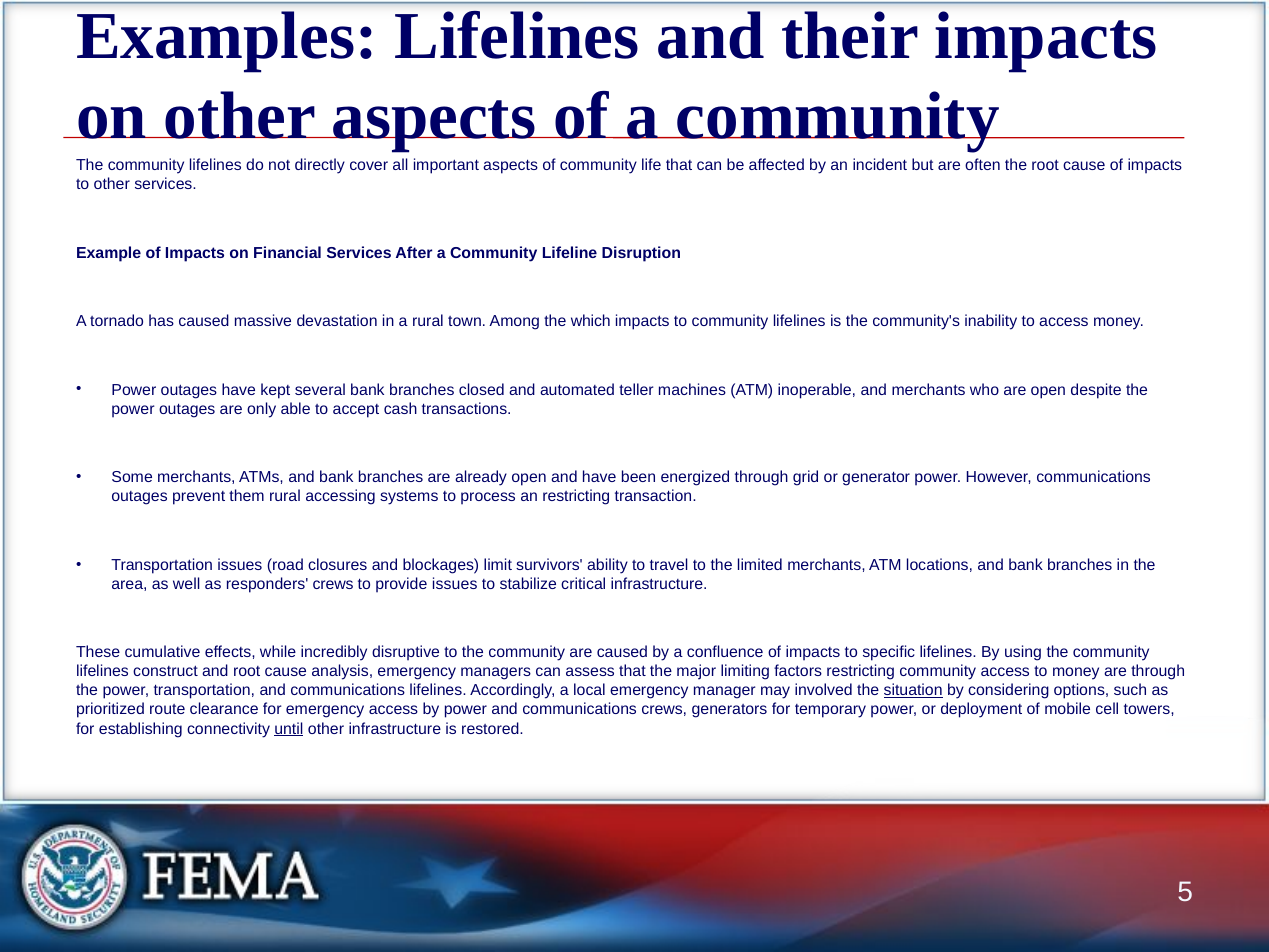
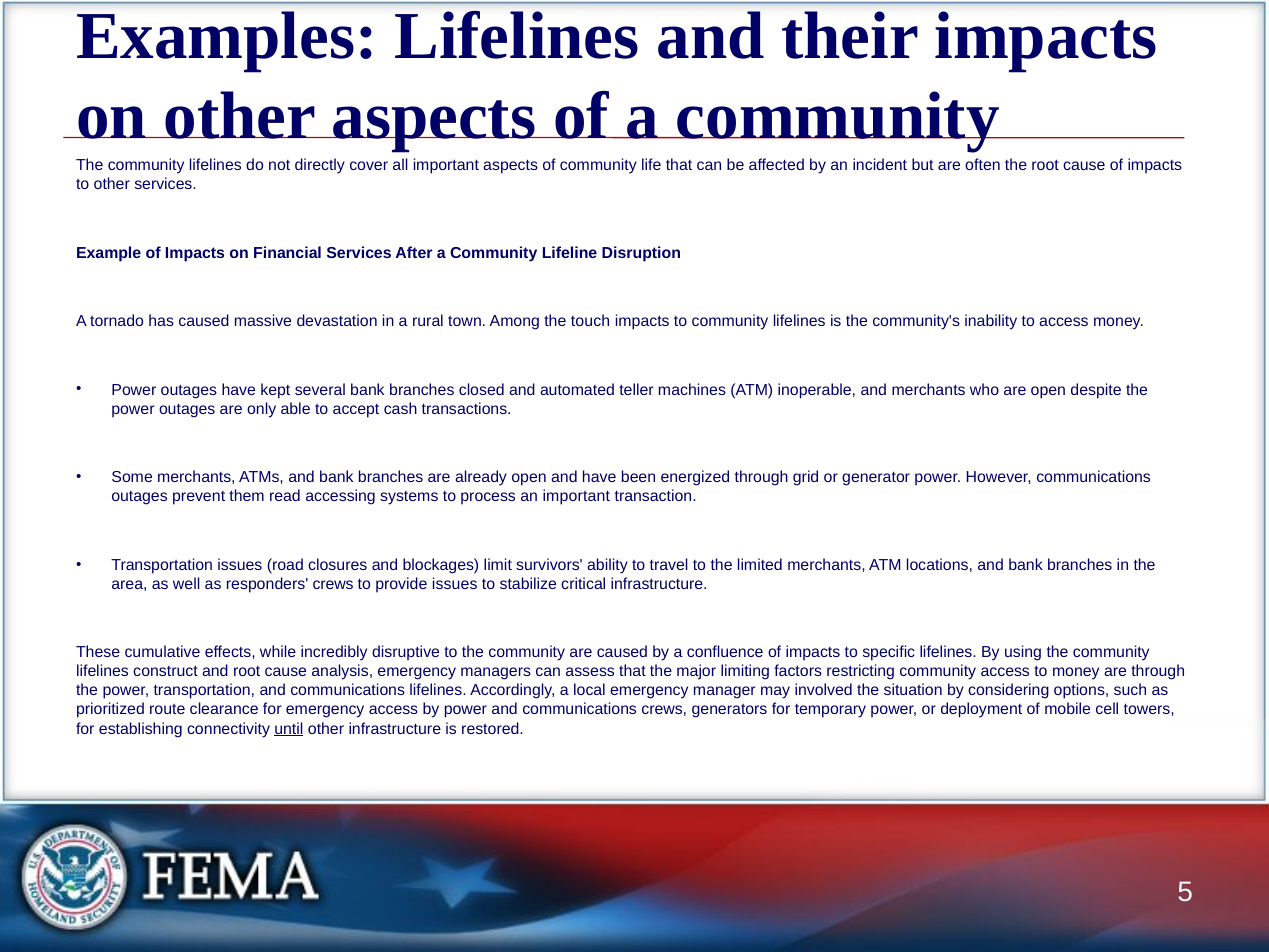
which: which -> touch (591, 321)
them rural: rural -> read (285, 496)
an restricting: restricting -> important (576, 496)
situation underline: present -> none (913, 690)
